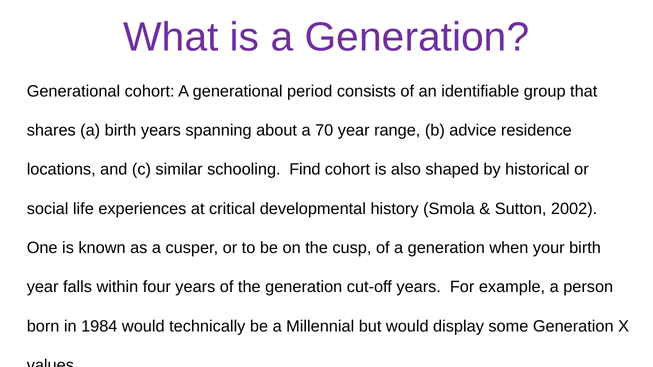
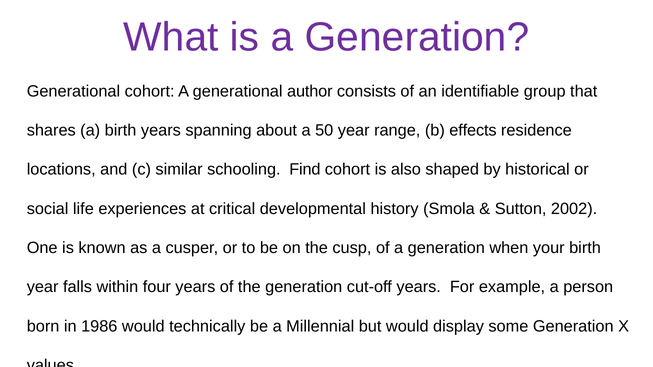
period: period -> author (310, 91)
70: 70 -> 50 (324, 131)
advice: advice -> effects (473, 131)
1984: 1984 -> 1986 (99, 326)
